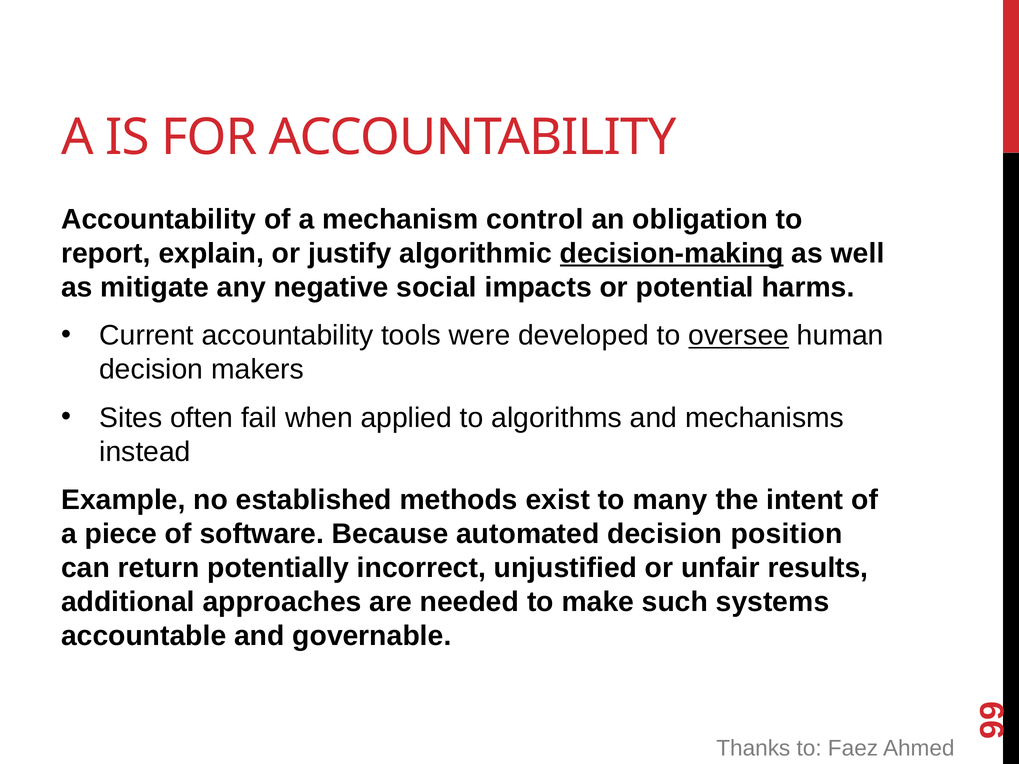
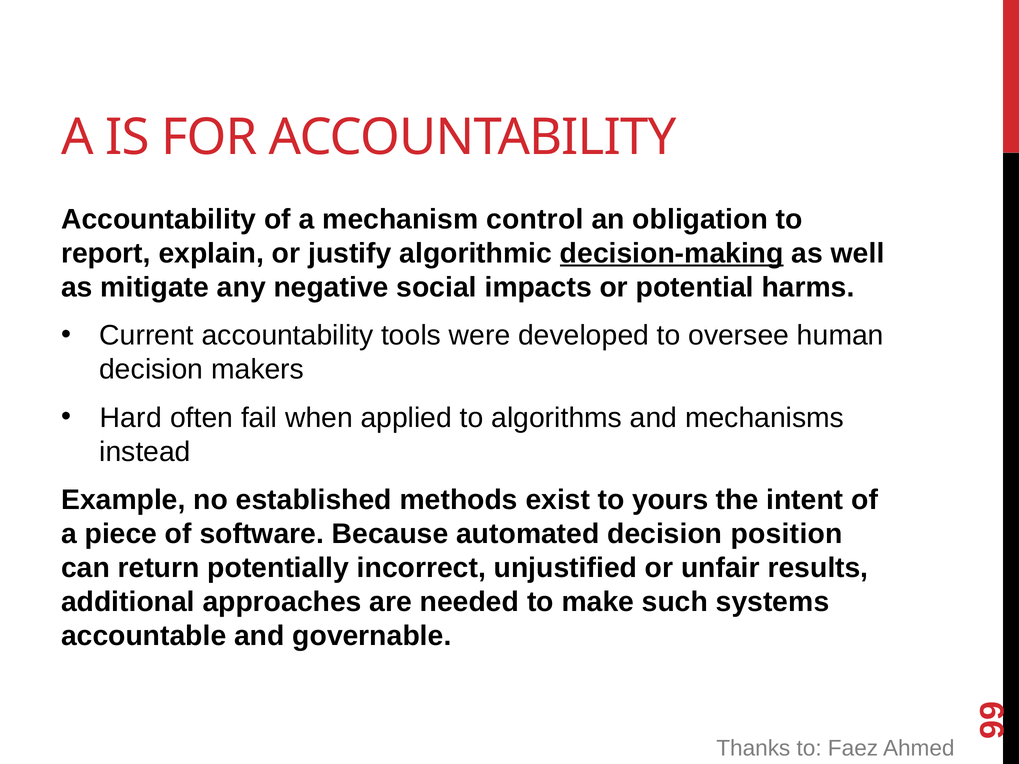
oversee underline: present -> none (739, 336)
Sites: Sites -> Hard (131, 418)
many: many -> yours (670, 500)
